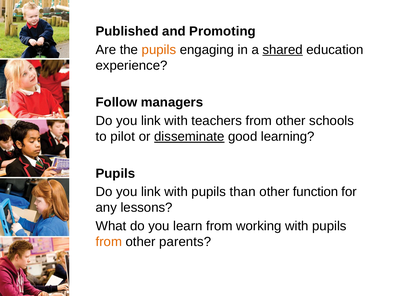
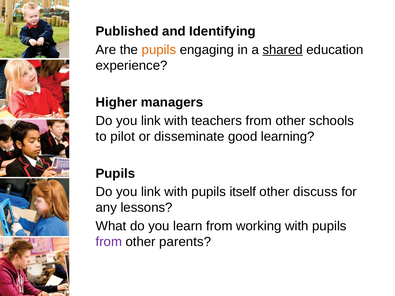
Promoting: Promoting -> Identifying (223, 31)
Follow: Follow -> Higher (117, 102)
disseminate underline: present -> none (189, 137)
than: than -> itself (243, 192)
function: function -> discuss (315, 192)
from colour: orange -> purple (109, 242)
